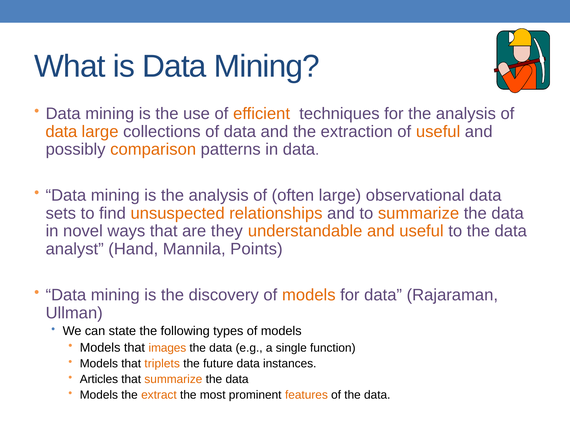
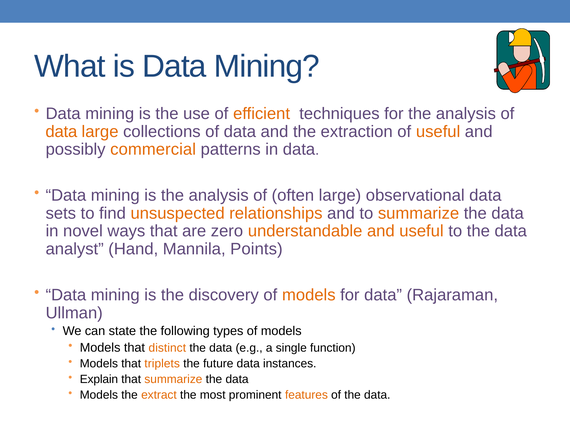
comparison: comparison -> commercial (153, 150)
they: they -> zero (227, 231)
images: images -> distinct (167, 348)
Articles: Articles -> Explain (99, 380)
